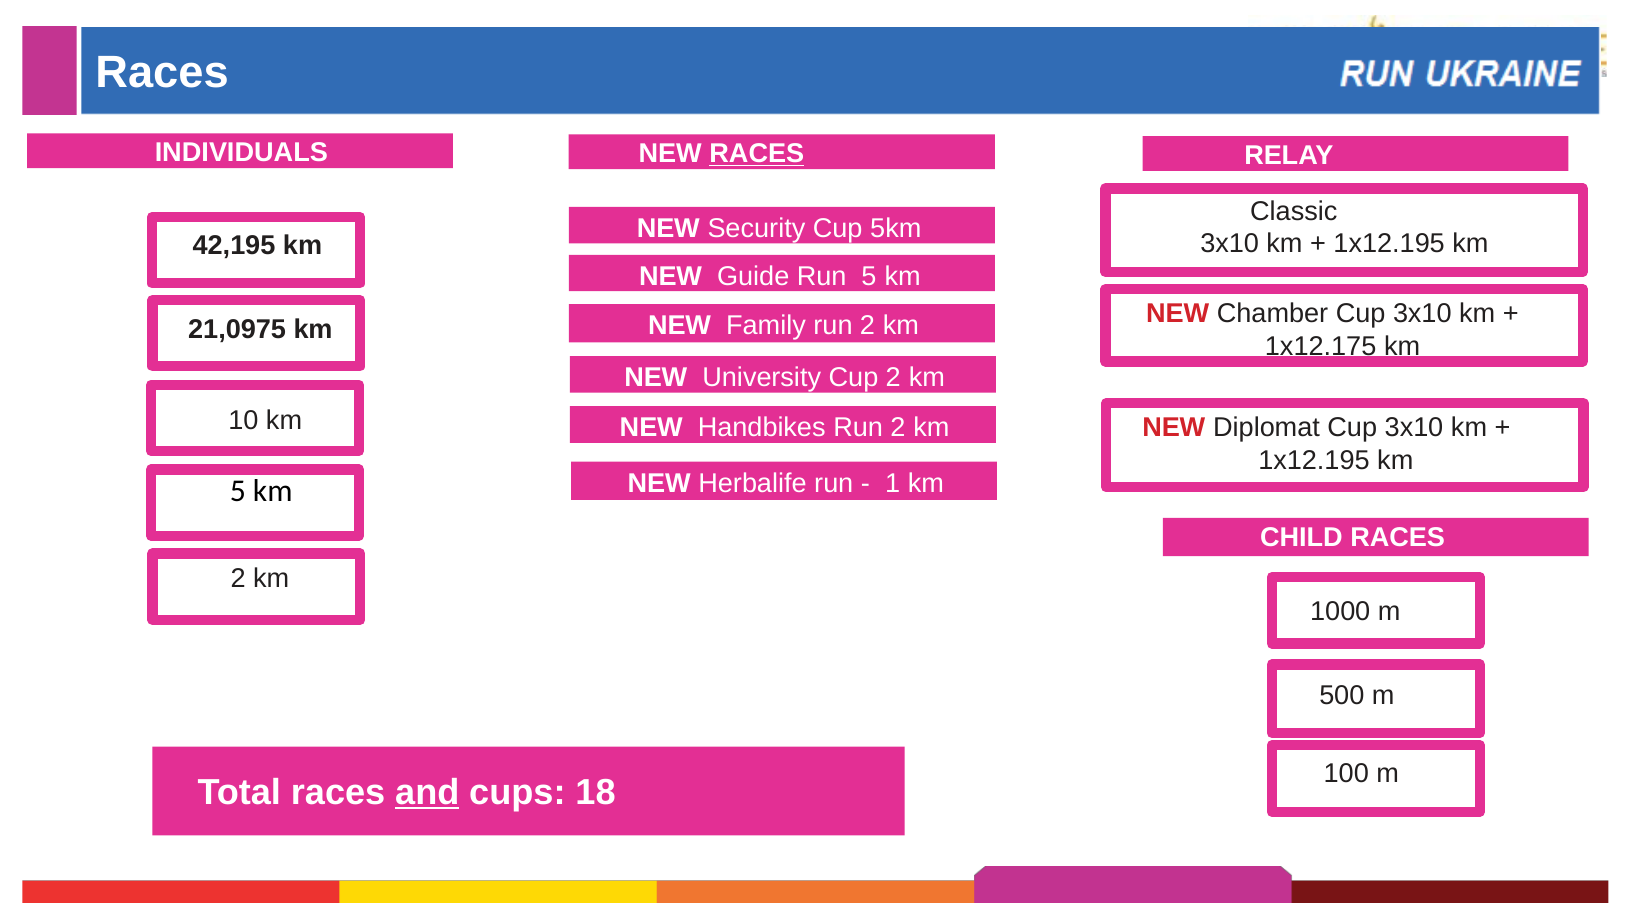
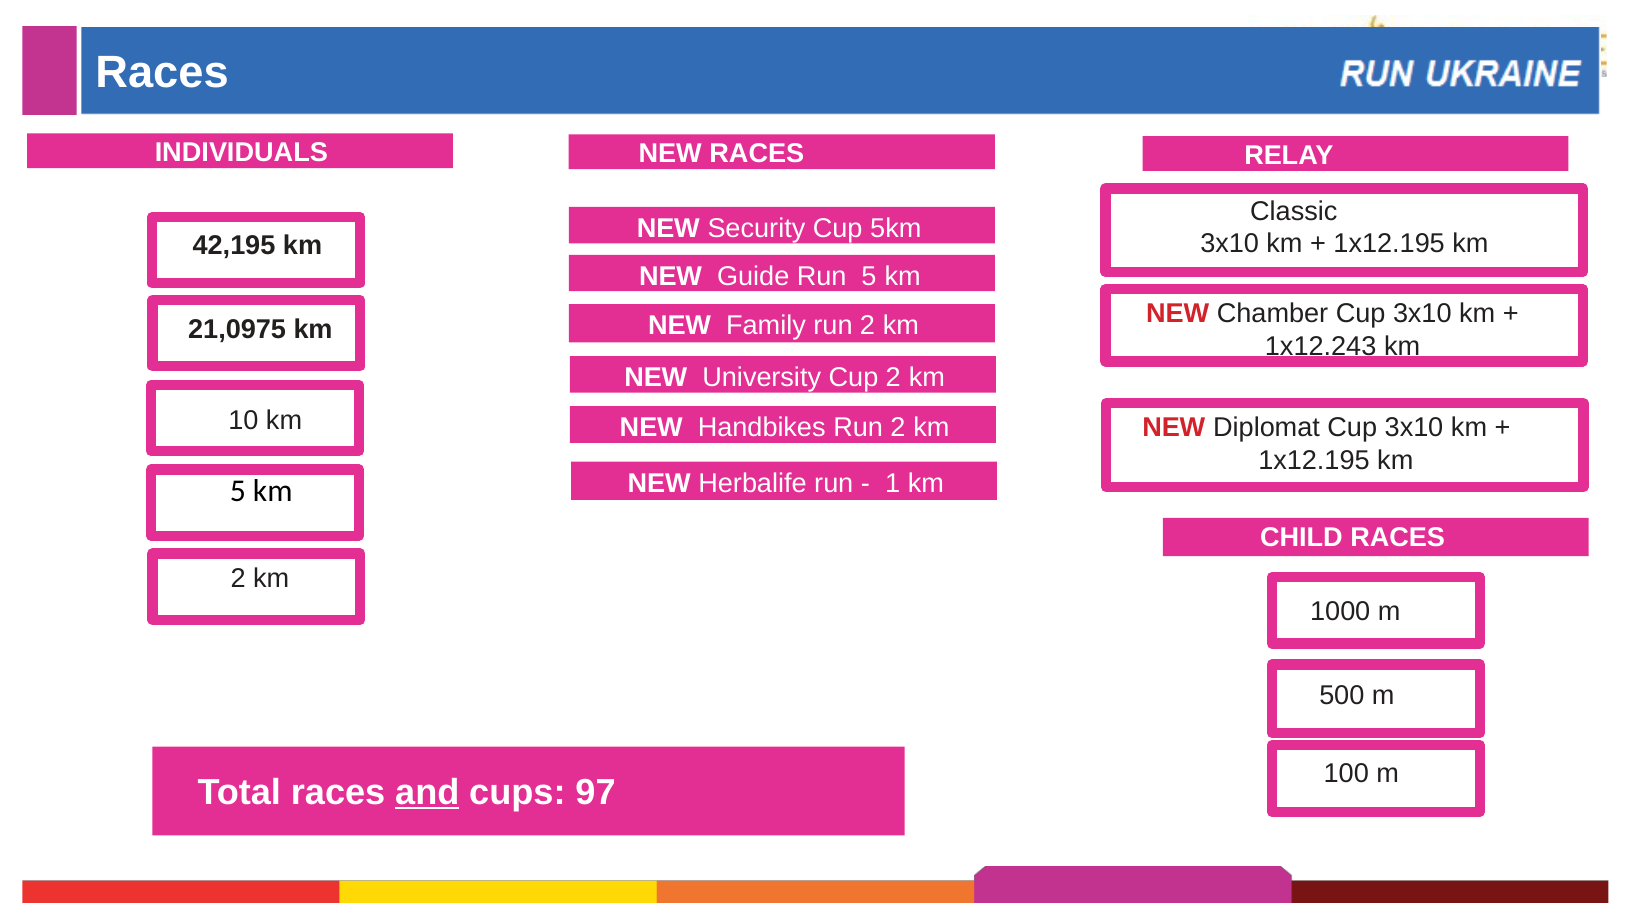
RACES underline: present -> none (757, 154)
1х12.175: 1х12.175 -> 1х12.243 (1321, 346)
18: 18 -> 97 (596, 793)
